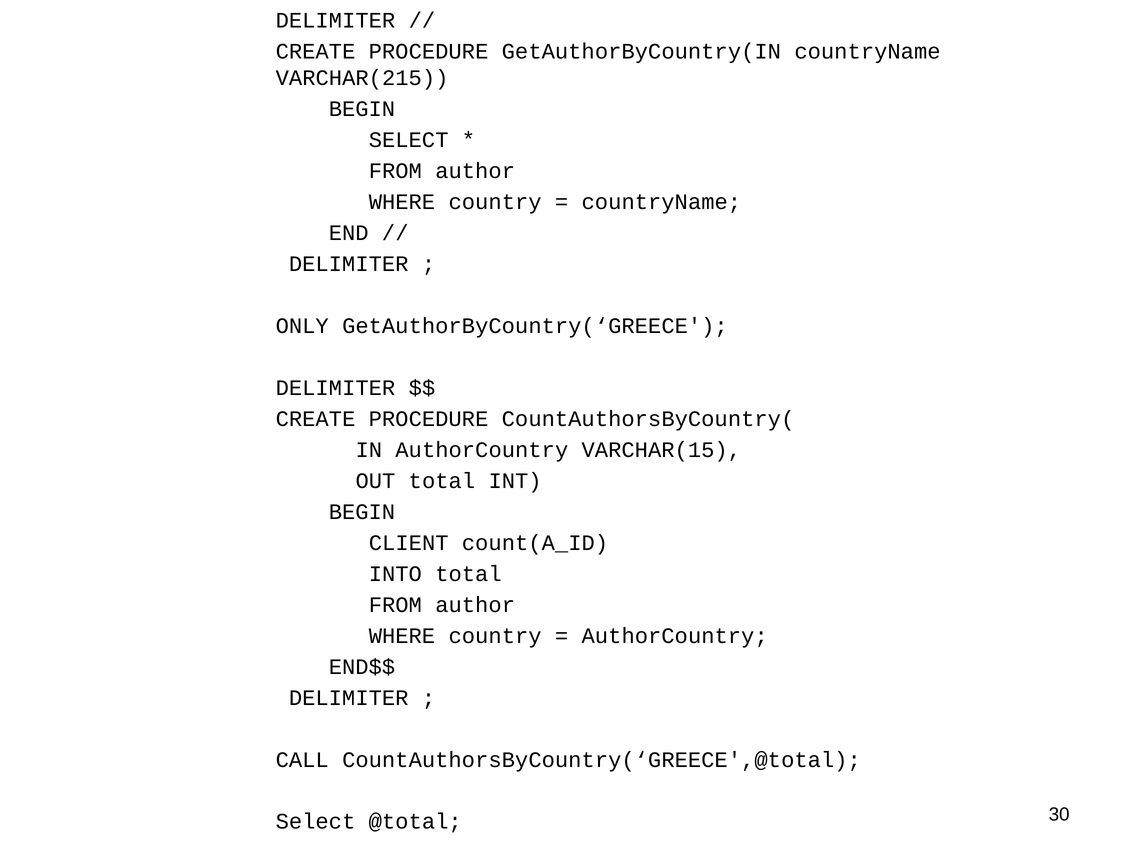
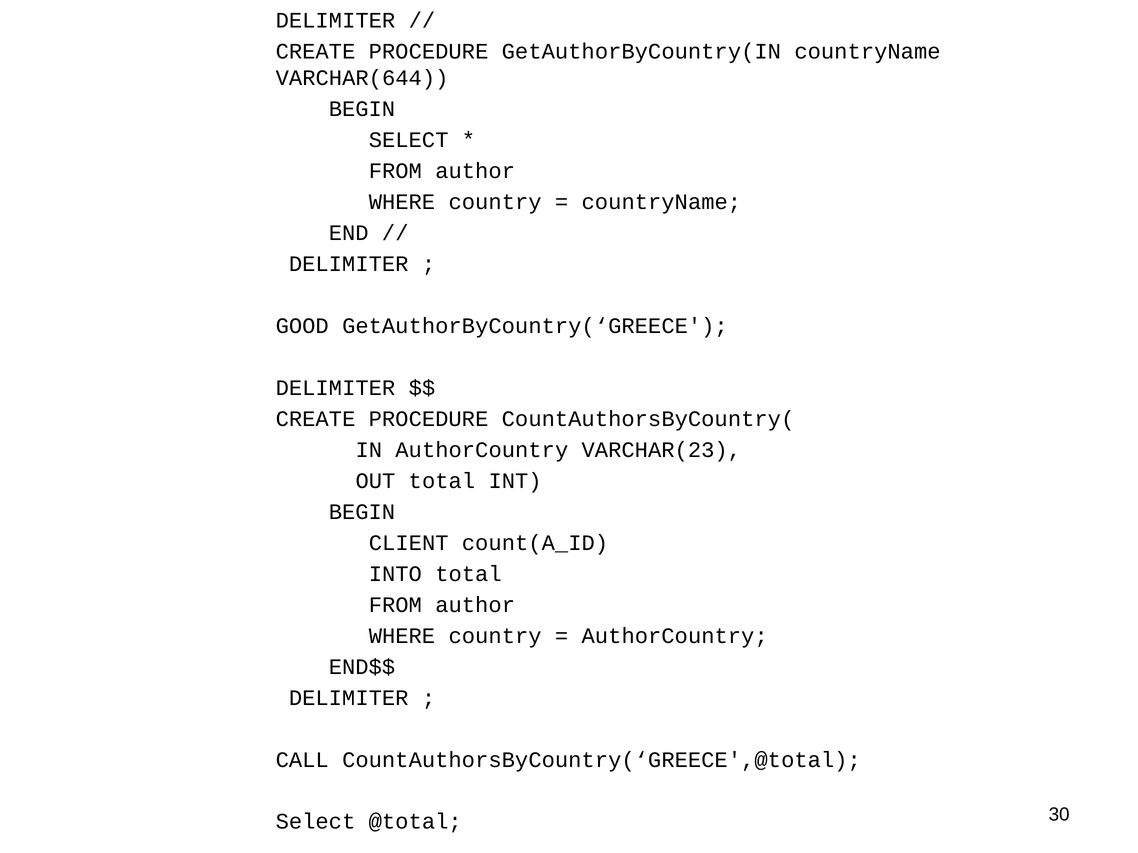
VARCHAR(215: VARCHAR(215 -> VARCHAR(644 (362, 78)
ONLY: ONLY -> GOOD (302, 326)
VARCHAR(15: VARCHAR(15 -> VARCHAR(23 (661, 450)
